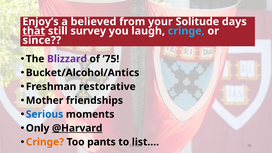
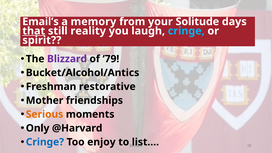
Enjoy’s: Enjoy’s -> Email’s (41, 22)
believed: believed -> memory (93, 22)
survey: survey -> reality (88, 31)
since: since -> spirit (42, 40)
75: 75 -> 79 (111, 59)
Serious colour: blue -> orange (45, 114)
@Harvard underline: present -> none (77, 128)
Cringe colour: orange -> blue (45, 142)
pants: pants -> enjoy (101, 142)
